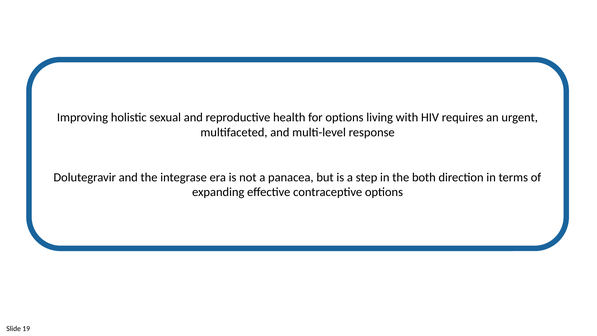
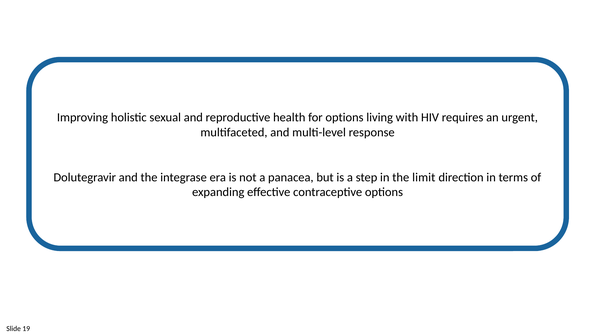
both: both -> limit (424, 177)
